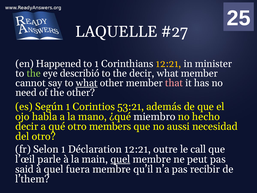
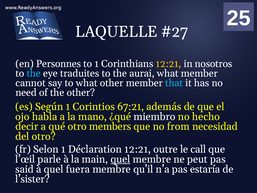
Happened: Happened -> Personnes (59, 64)
minister: minister -> nosotros (213, 64)
the colour: light green -> light blue (34, 73)
describió: describió -> traduites (80, 73)
the decir: decir -> aurai (142, 73)
what underline: present -> none (87, 83)
that colour: pink -> light blue (174, 83)
53:21: 53:21 -> 67:21 (131, 106)
aussi: aussi -> from (178, 126)
recibir: recibir -> estaría (205, 169)
l’them: l’them -> l’sister (33, 179)
